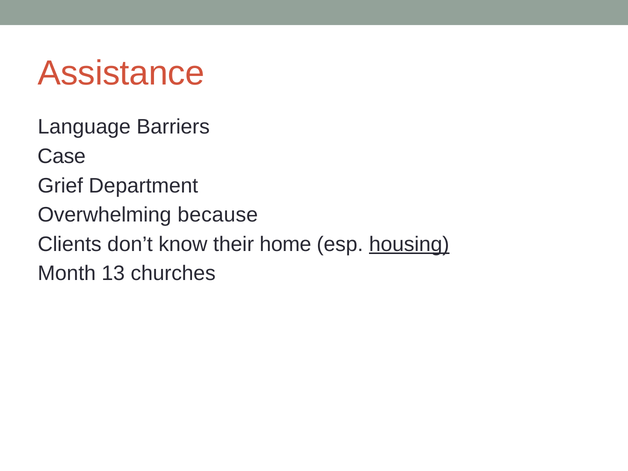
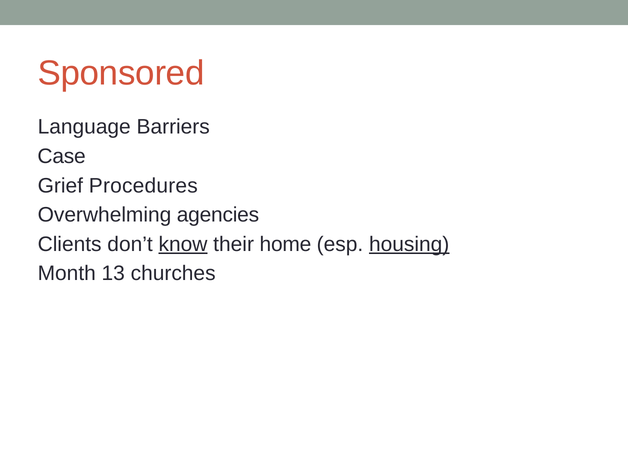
Assistance: Assistance -> Sponsored (121, 73)
Department: Department -> Procedures (143, 186)
because: because -> agencies (218, 215)
know underline: none -> present (183, 244)
